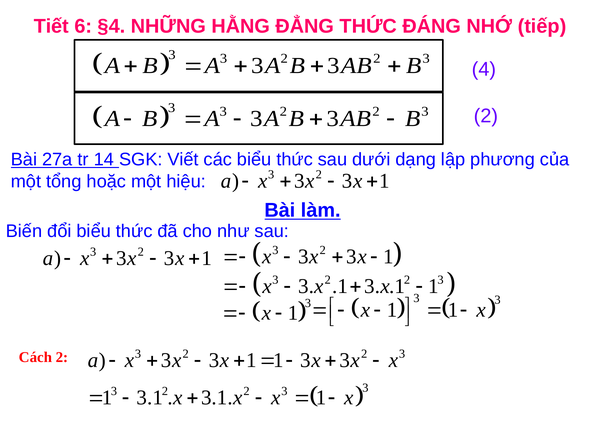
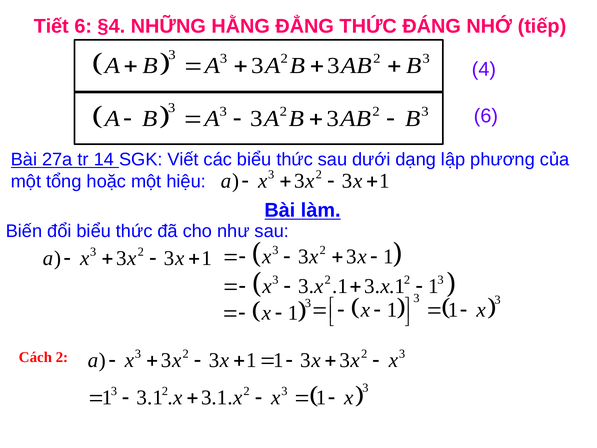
2: 2 -> 6 (486, 116)
